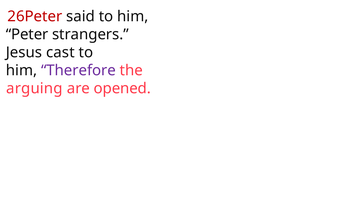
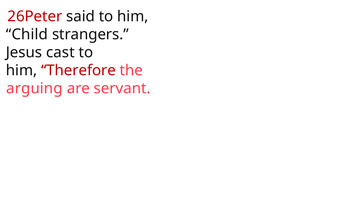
Peter: Peter -> Child (27, 34)
Therefore colour: purple -> red (78, 70)
opened: opened -> servant (122, 89)
